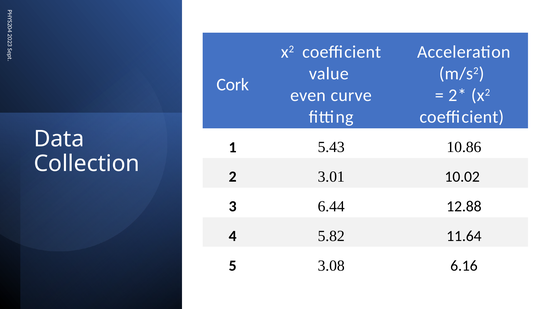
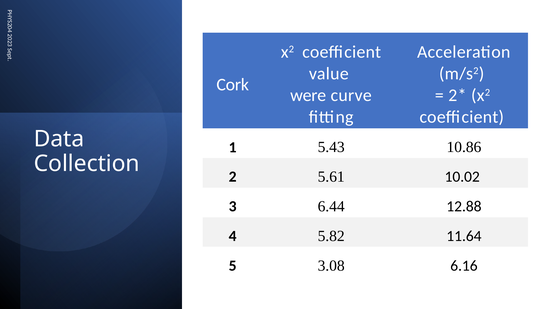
even: even -> were (308, 95)
3.01: 3.01 -> 5.61 (331, 177)
